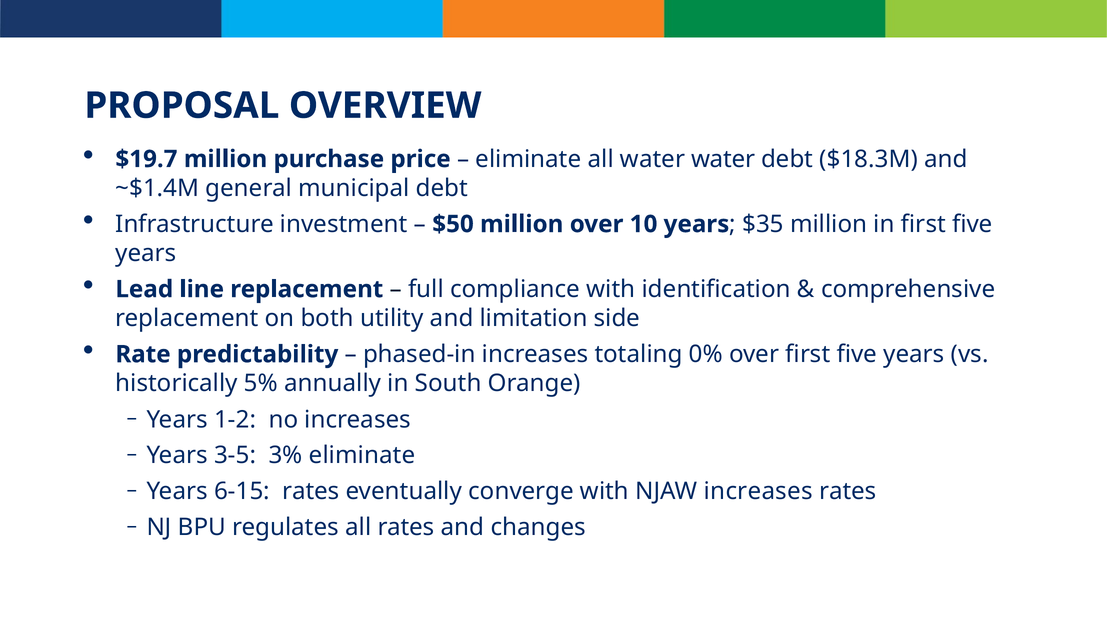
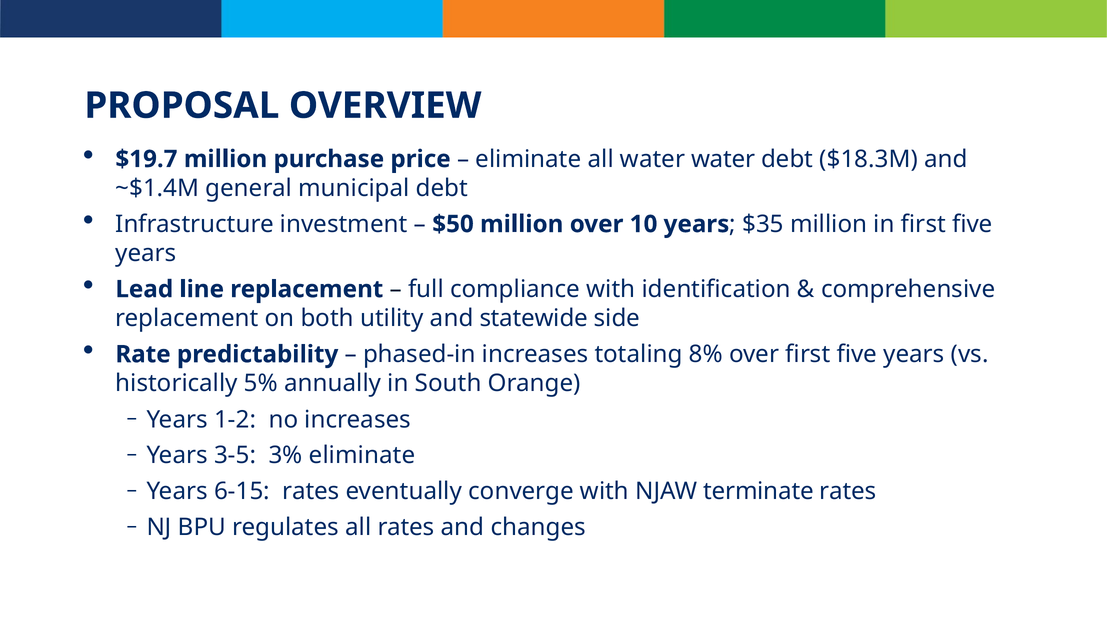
limitation: limitation -> statewide (534, 318)
0%: 0% -> 8% (706, 354)
NJAW increases: increases -> terminate (759, 491)
